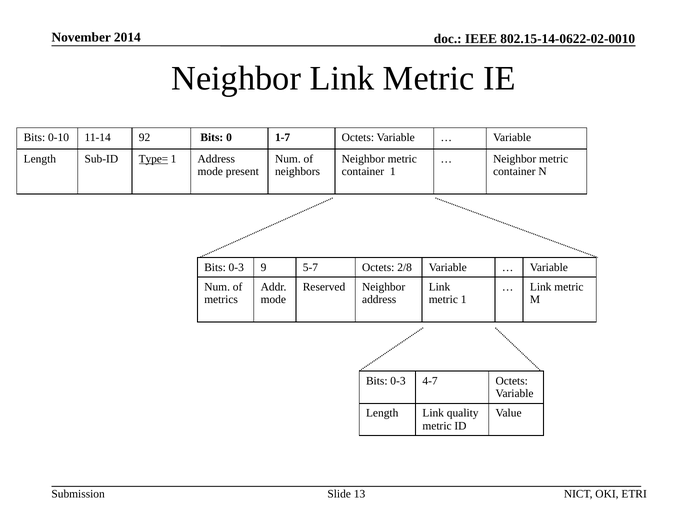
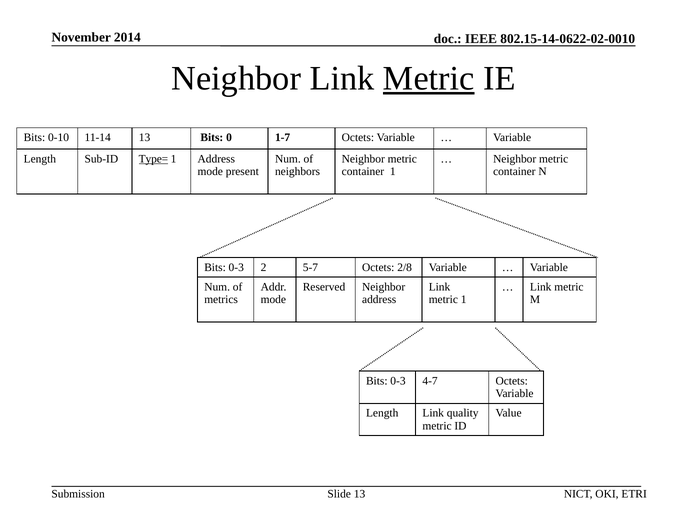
Metric underline: none -> present (429, 79)
11-14 92: 92 -> 13 (145, 138)
9: 9 -> 2 (264, 267)
